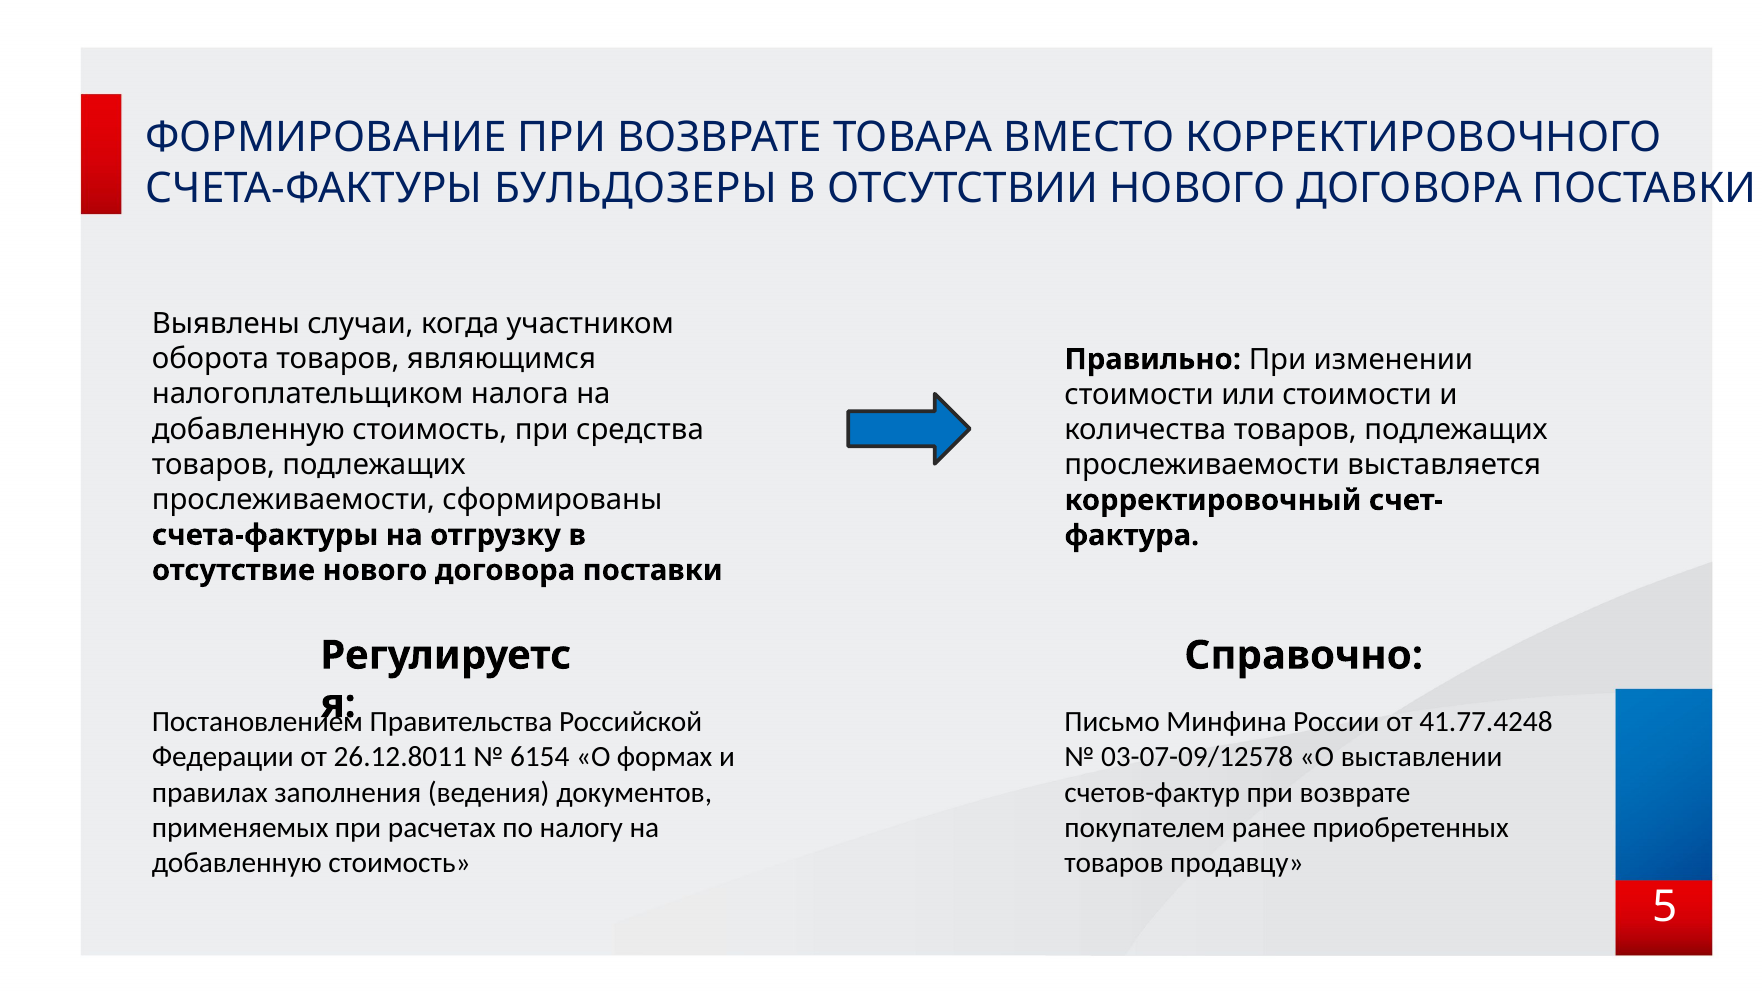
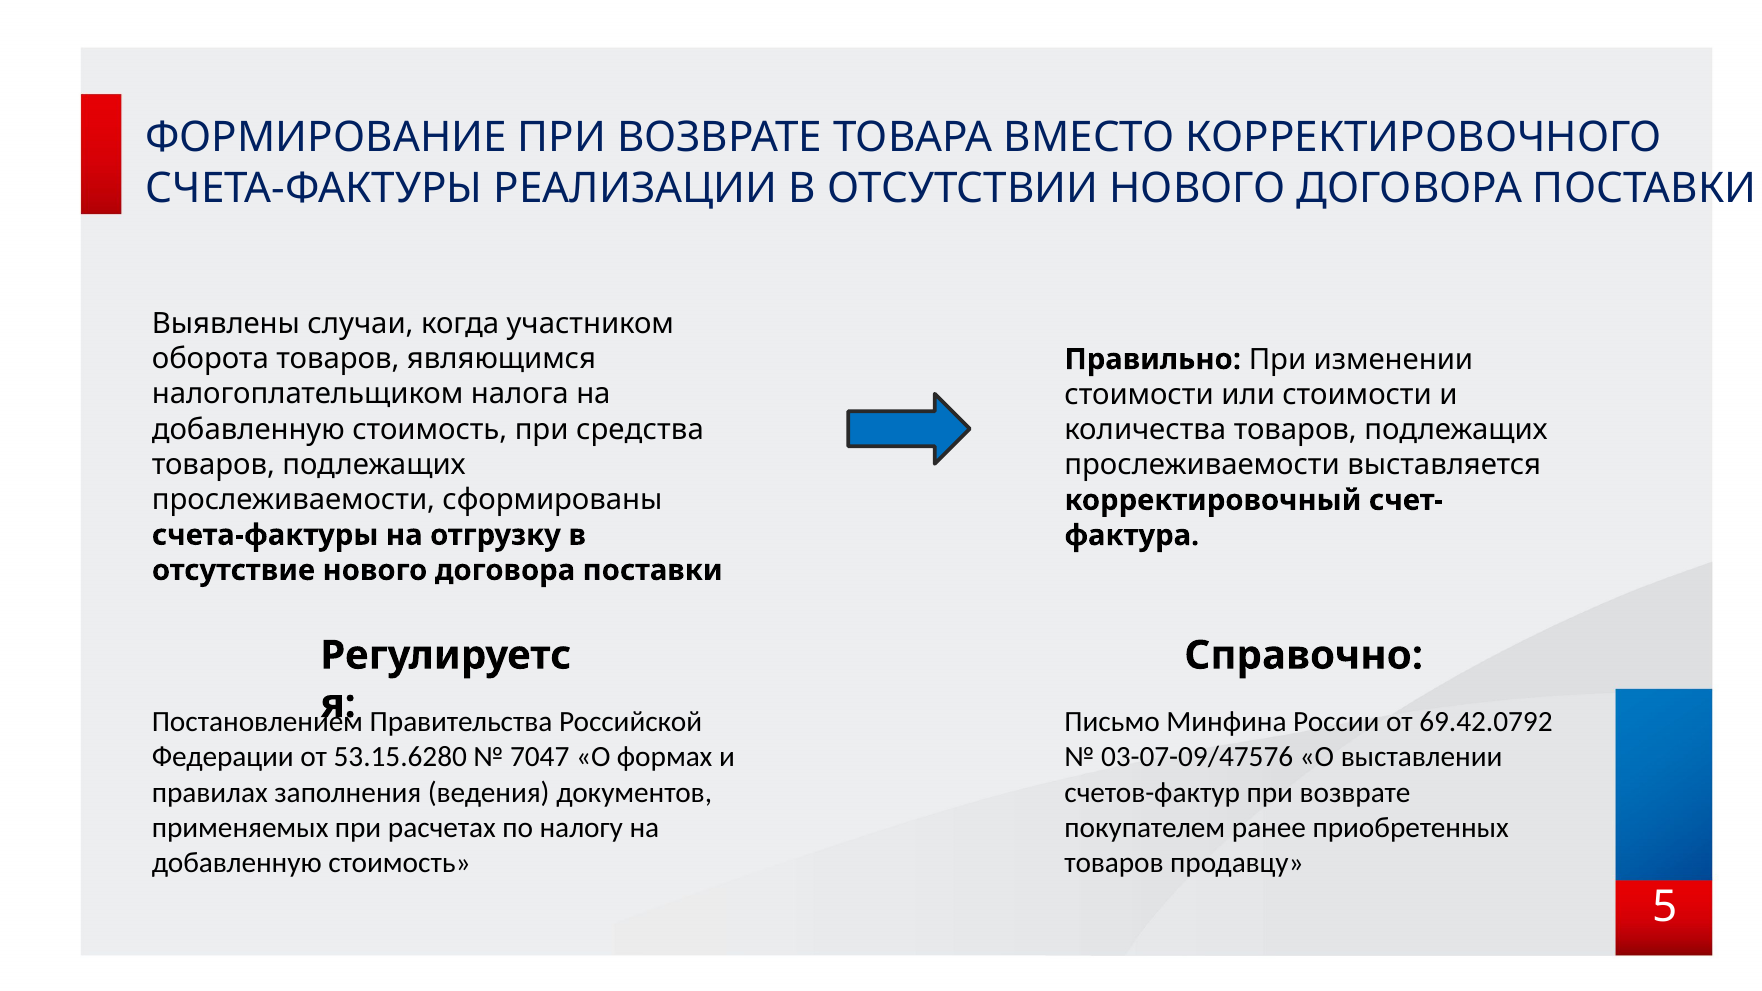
БУЛЬДОЗЕРЫ: БУЛЬДОЗЕРЫ -> РЕАЛИЗАЦИИ (636, 189)
41.77.4248: 41.77.4248 -> 69.42.0792 (1486, 722)
26.12.8011: 26.12.8011 -> 53.15.6280 (400, 757)
6154: 6154 -> 7047 (540, 757)
03-07-09/12578: 03-07-09/12578 -> 03-07-09/47576 (1197, 757)
